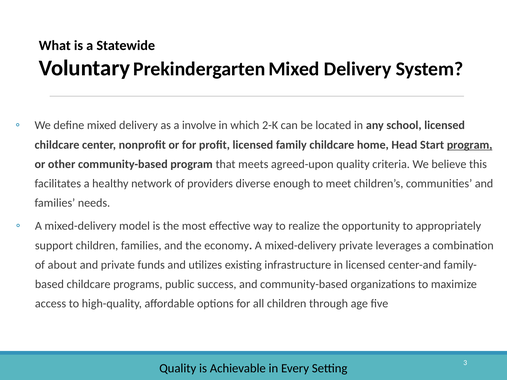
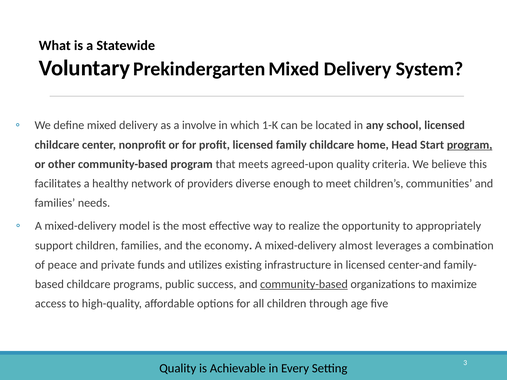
2-K: 2-K -> 1-K (270, 125)
mixed-delivery private: private -> almost (356, 246)
about: about -> peace (62, 265)
community-based underline: none -> present (304, 284)
